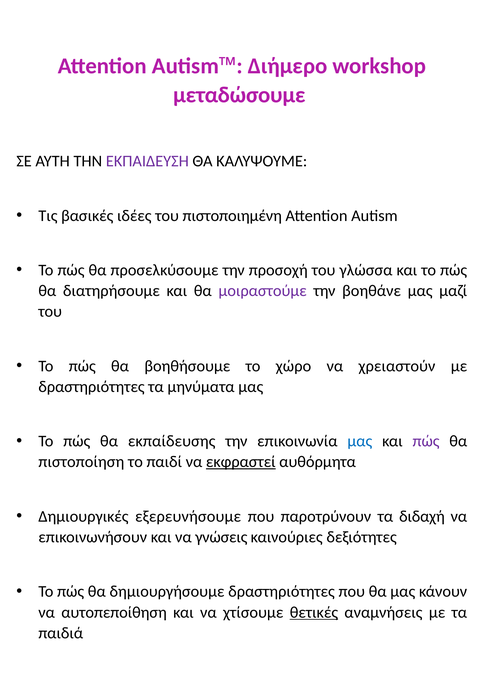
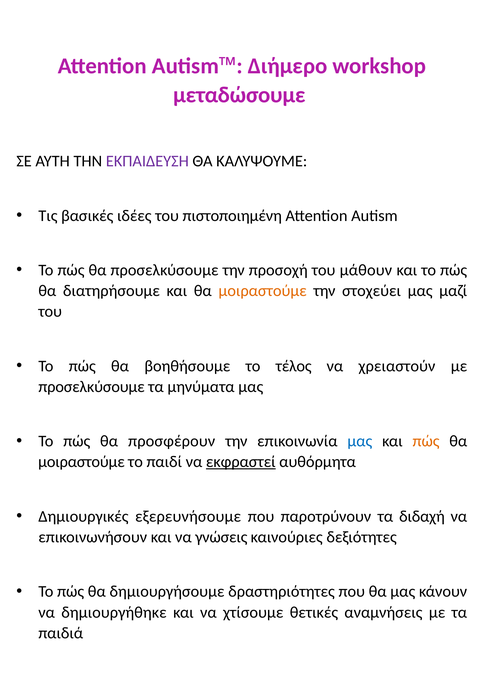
γλώσσα: γλώσσα -> μάθουν (366, 270)
μοιραστούμε colour: purple -> orange (263, 291)
βοηθάνε: βοηθάνε -> στοχεύει (372, 291)
χώρο: χώρο -> τέλος (294, 366)
δραστηριότητες: δραστηριότητες -> προσελκύσουμε (92, 387)
εκπαίδευσης: εκπαίδευσης -> προσφέρουν (172, 441)
πώς colour: purple -> orange (426, 441)
πιστοποίηση: πιστοποίηση -> μοιραστούμε (81, 462)
αυτοπεποίθηση: αυτοπεποίθηση -> δημιουργήθηκε (114, 612)
θετικές underline: present -> none (314, 612)
